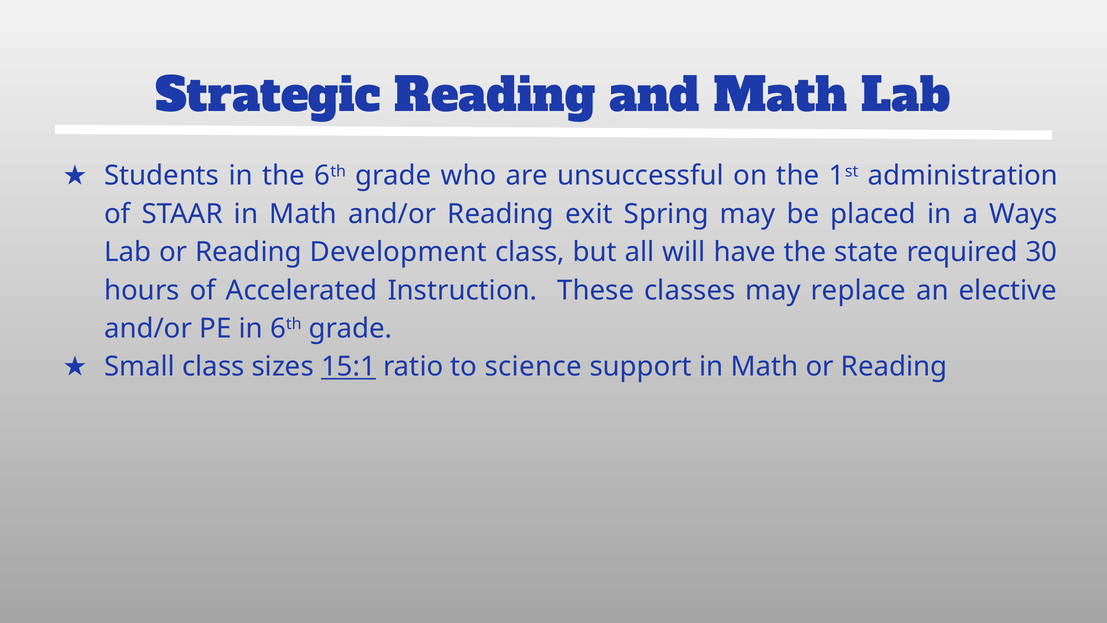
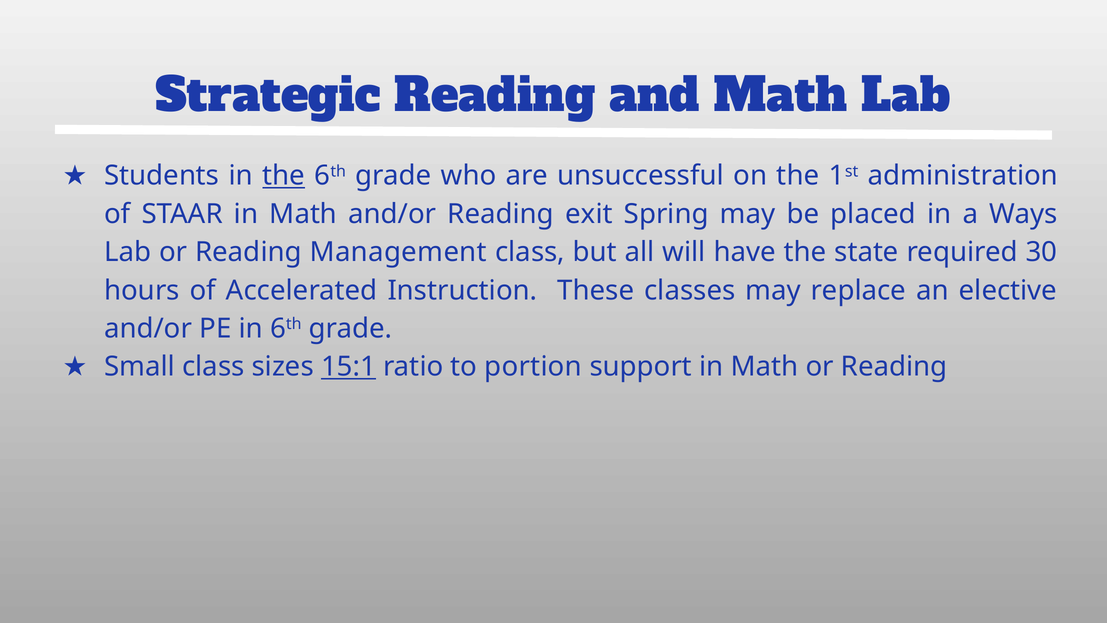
the underline: none -> present (284, 176)
Development: Development -> Management (398, 252)
science: science -> portion (533, 367)
